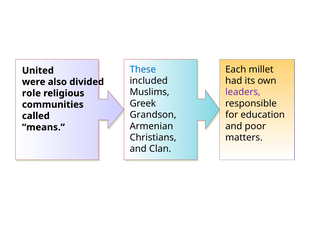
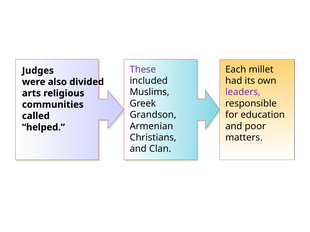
These colour: blue -> purple (143, 70)
United: United -> Judges (38, 71)
role: role -> arts (31, 93)
means: means -> helped (43, 128)
